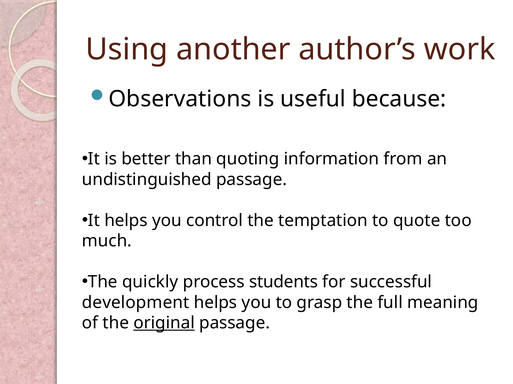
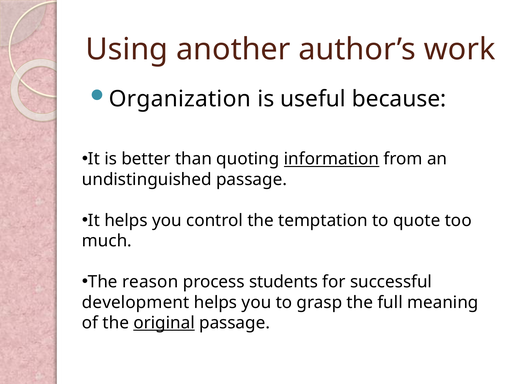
Observations: Observations -> Organization (180, 99)
information underline: none -> present (332, 159)
quickly: quickly -> reason (150, 282)
